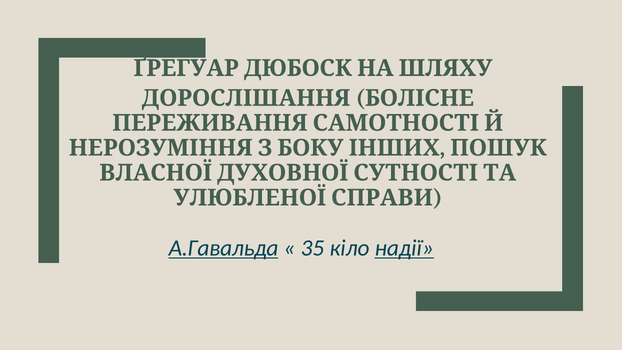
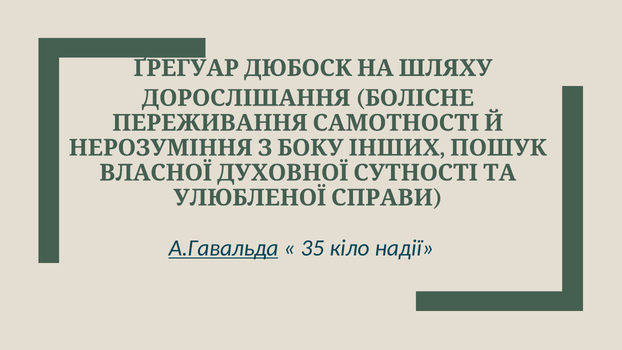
надії underline: present -> none (404, 248)
